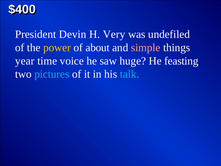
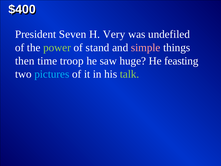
Devin: Devin -> Seven (73, 34)
power colour: yellow -> light green (57, 48)
about: about -> stand (97, 48)
year: year -> then (25, 61)
voice: voice -> troop (72, 61)
talk colour: light blue -> light green (130, 74)
